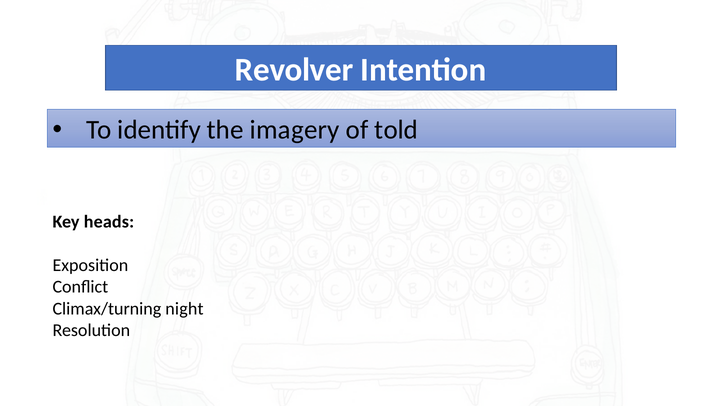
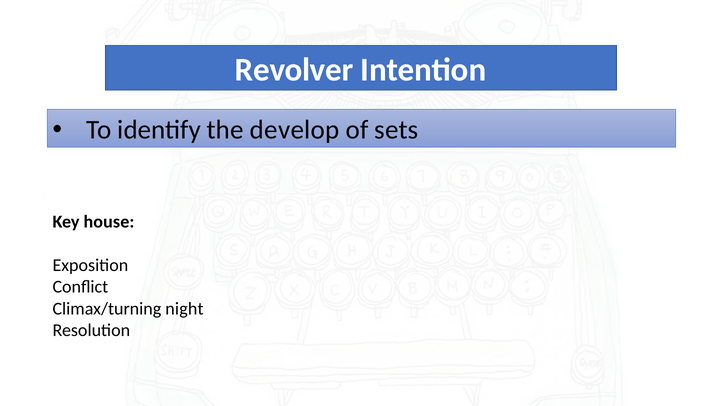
imagery: imagery -> develop (295, 130)
told: told -> sets (396, 130)
heads: heads -> house (109, 222)
